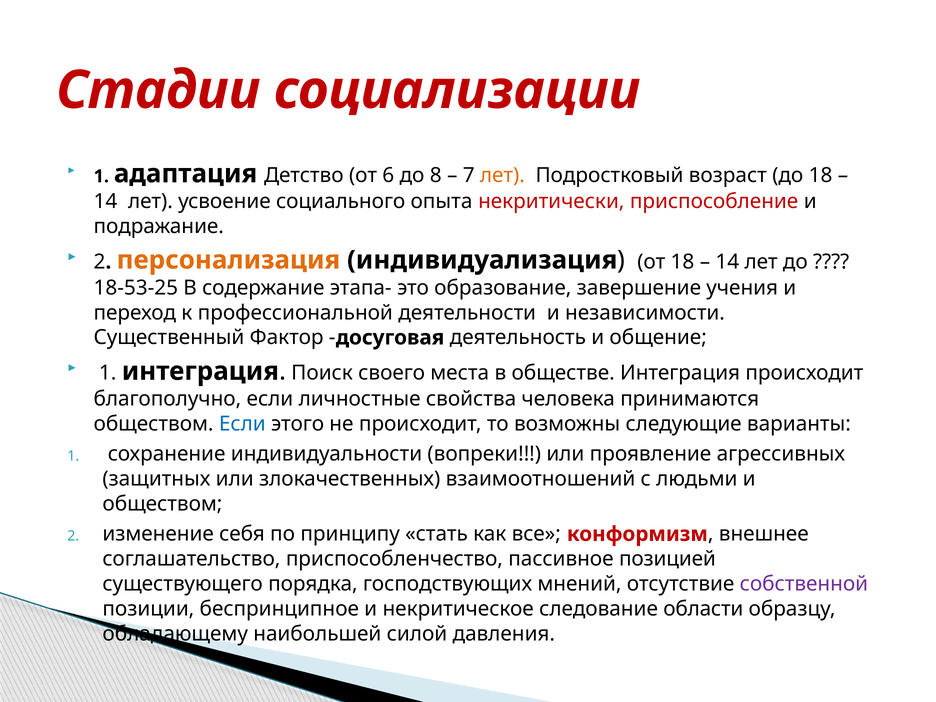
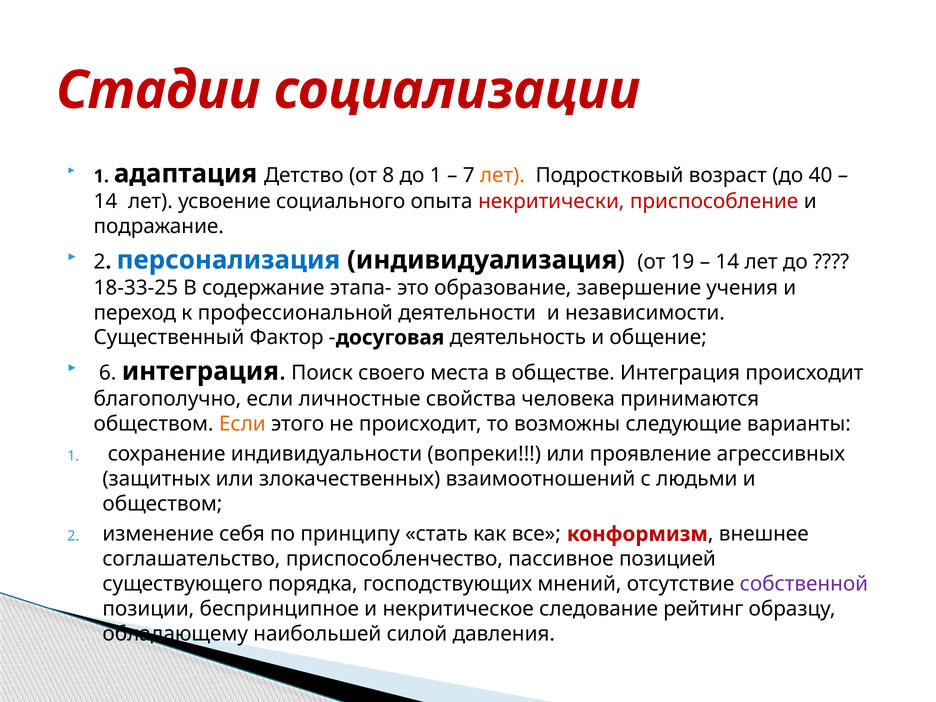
6: 6 -> 8 (388, 175)
до 8: 8 -> 1 (436, 175)
до 18: 18 -> 40 (821, 175)
персонализация colour: orange -> blue (228, 260)
от 18: 18 -> 19 (682, 262)
18-53-25: 18-53-25 -> 18-33-25 (136, 288)
1: 1 -> 6 (108, 373)
Если colour: blue -> orange (242, 424)
области: области -> рейтинг (703, 609)
